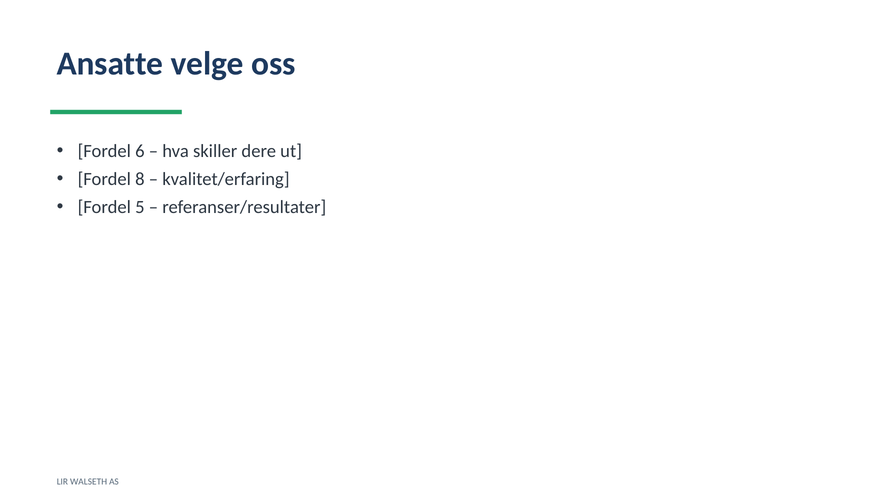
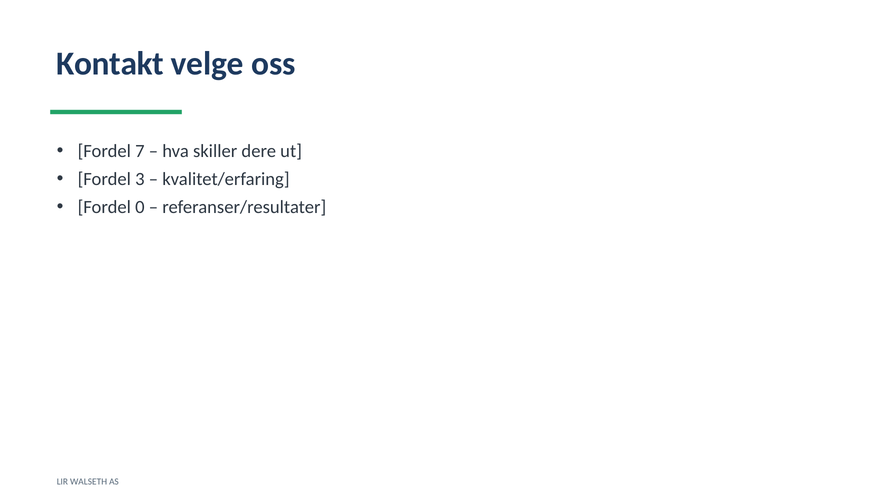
Ansatte: Ansatte -> Kontakt (110, 64)
6: 6 -> 7 (140, 151)
8: 8 -> 3 (140, 179)
5: 5 -> 0 (140, 207)
